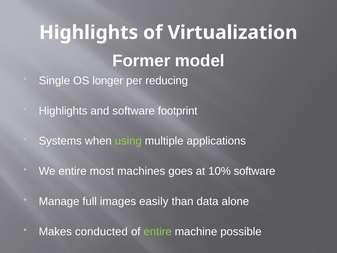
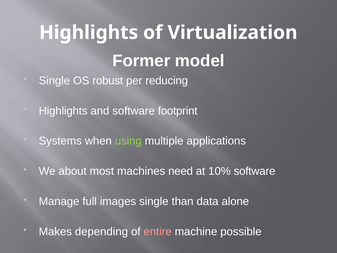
longer: longer -> robust (108, 81)
We entire: entire -> about (73, 171)
goes: goes -> need (181, 171)
images easily: easily -> single (154, 201)
conducted: conducted -> depending (101, 231)
entire colour: light green -> pink (158, 231)
